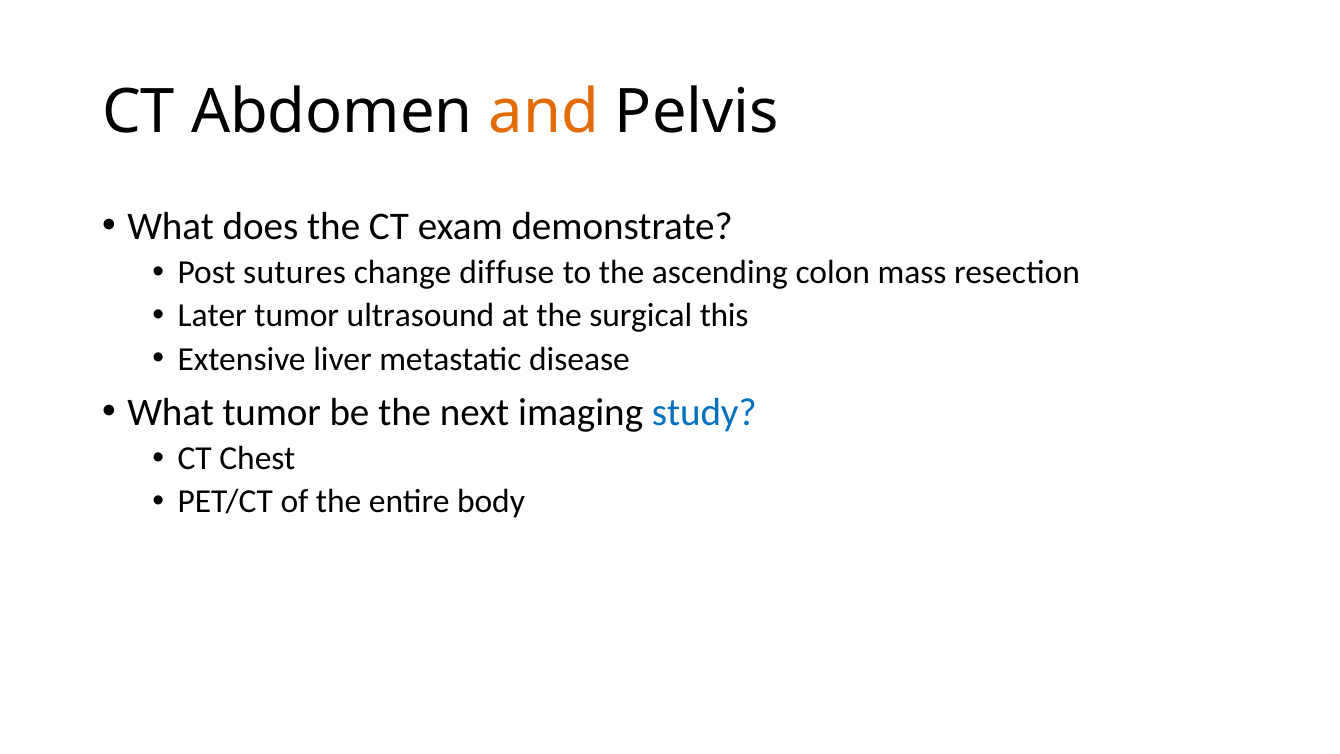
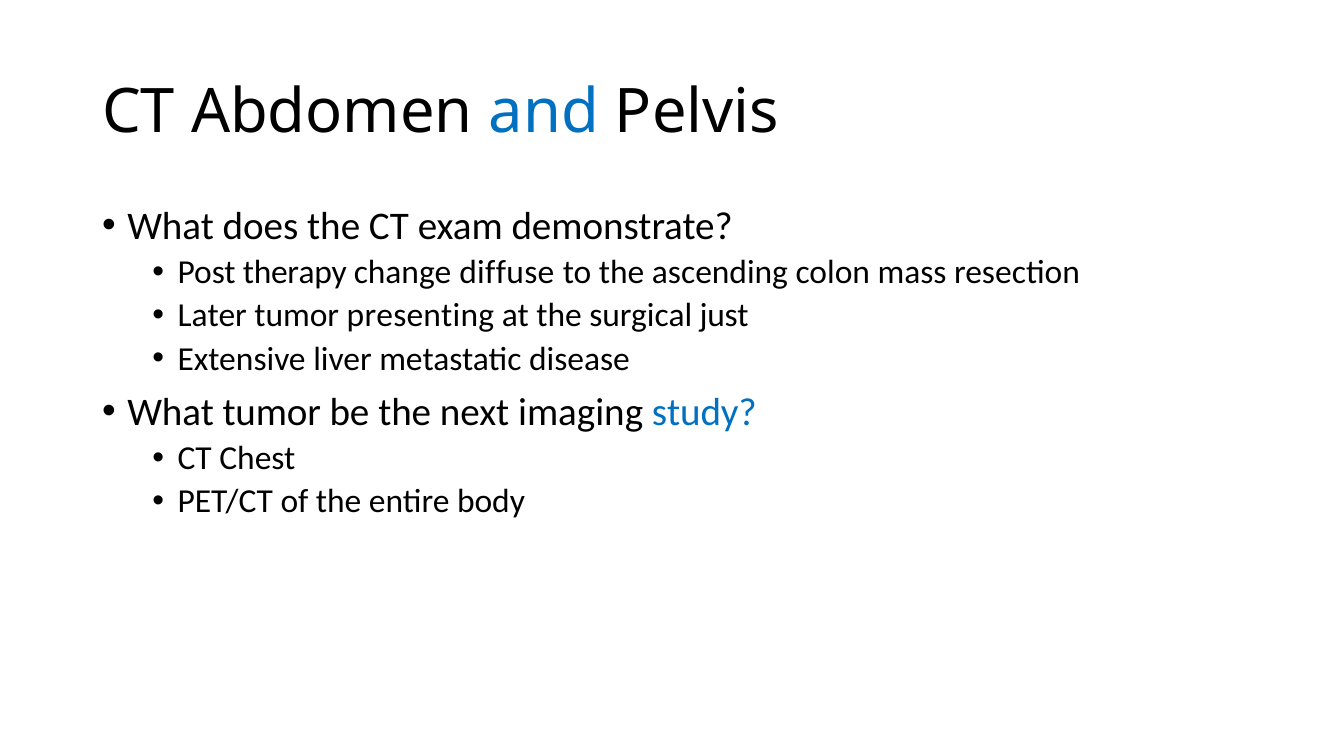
and colour: orange -> blue (544, 113)
sutures: sutures -> therapy (295, 273)
ultrasound: ultrasound -> presenting (420, 316)
this: this -> just (724, 316)
